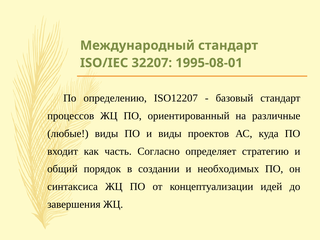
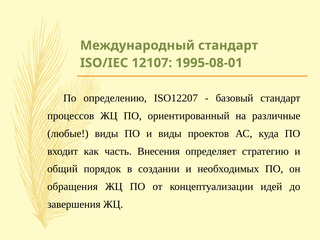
32207: 32207 -> 12107 (152, 63)
Согласно: Согласно -> Внесения (159, 151)
синтаксиса: синтаксиса -> обращения (73, 187)
